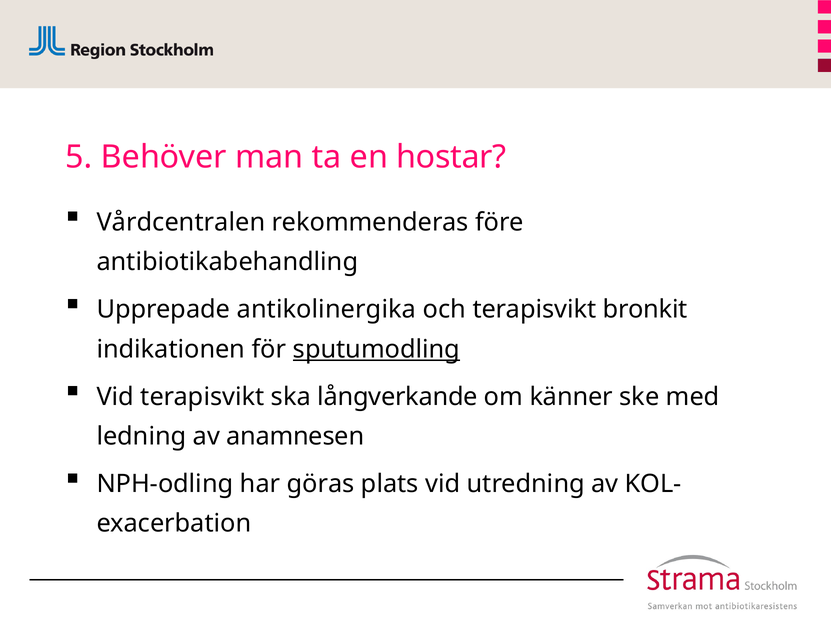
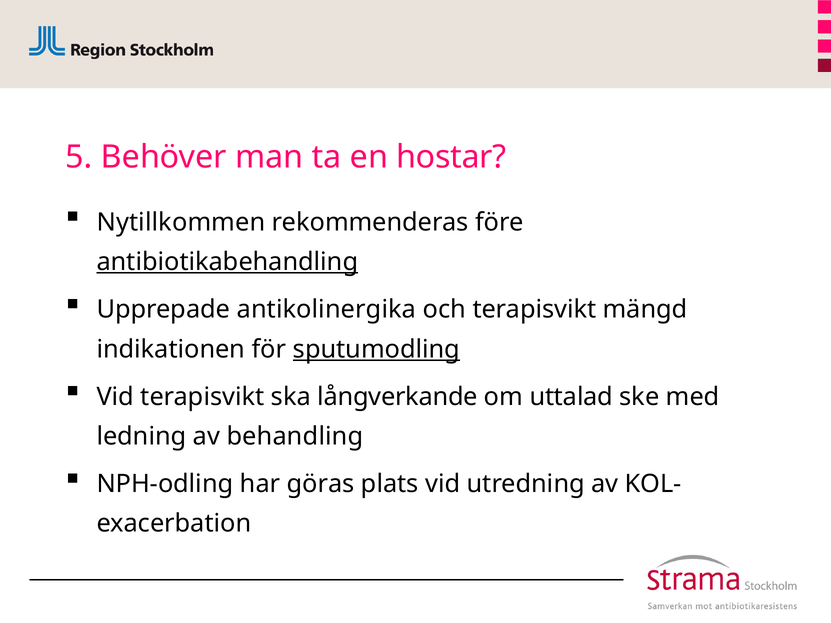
Vårdcentralen: Vårdcentralen -> Nytillkommen (181, 222)
antibiotikabehandling underline: none -> present (227, 262)
bronkit: bronkit -> mängd (645, 310)
känner: känner -> uttalad (571, 397)
anamnesen: anamnesen -> behandling (295, 437)
